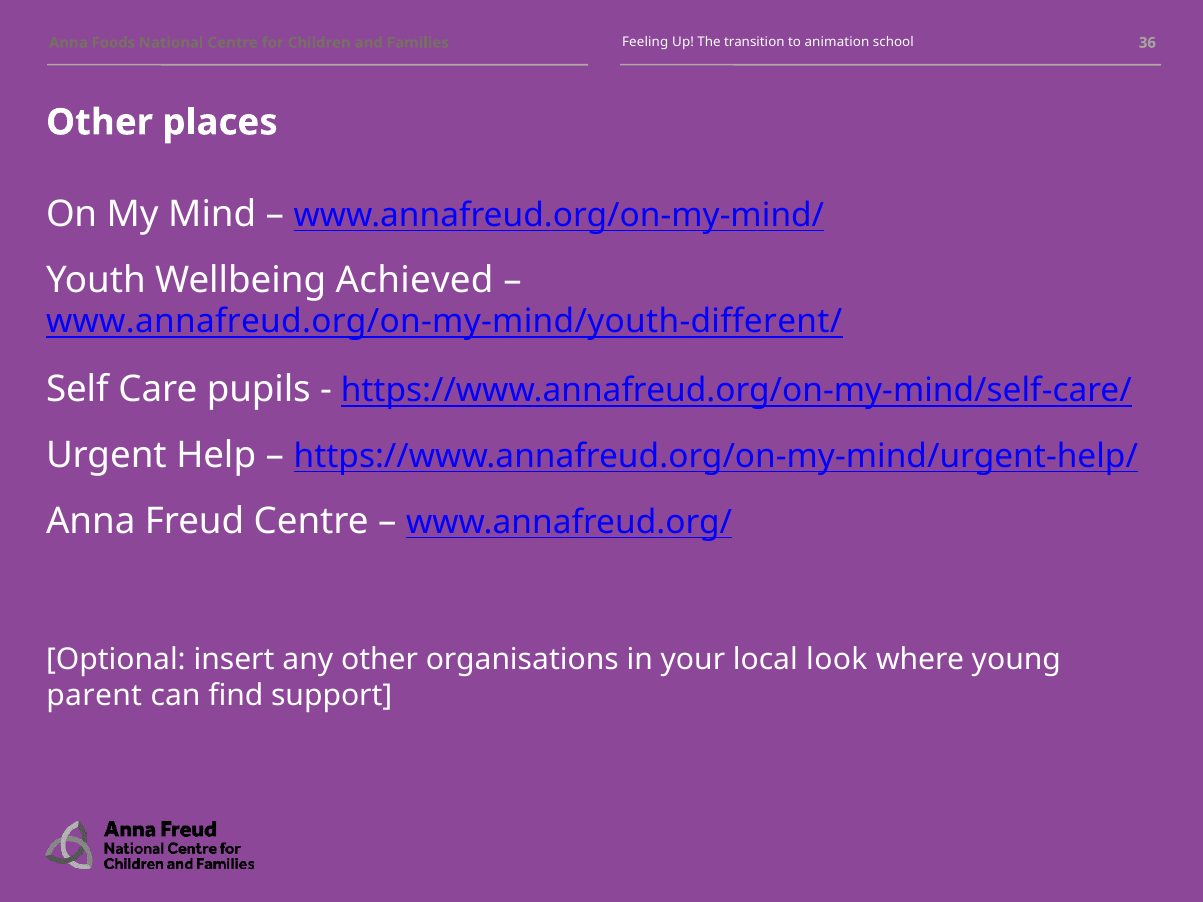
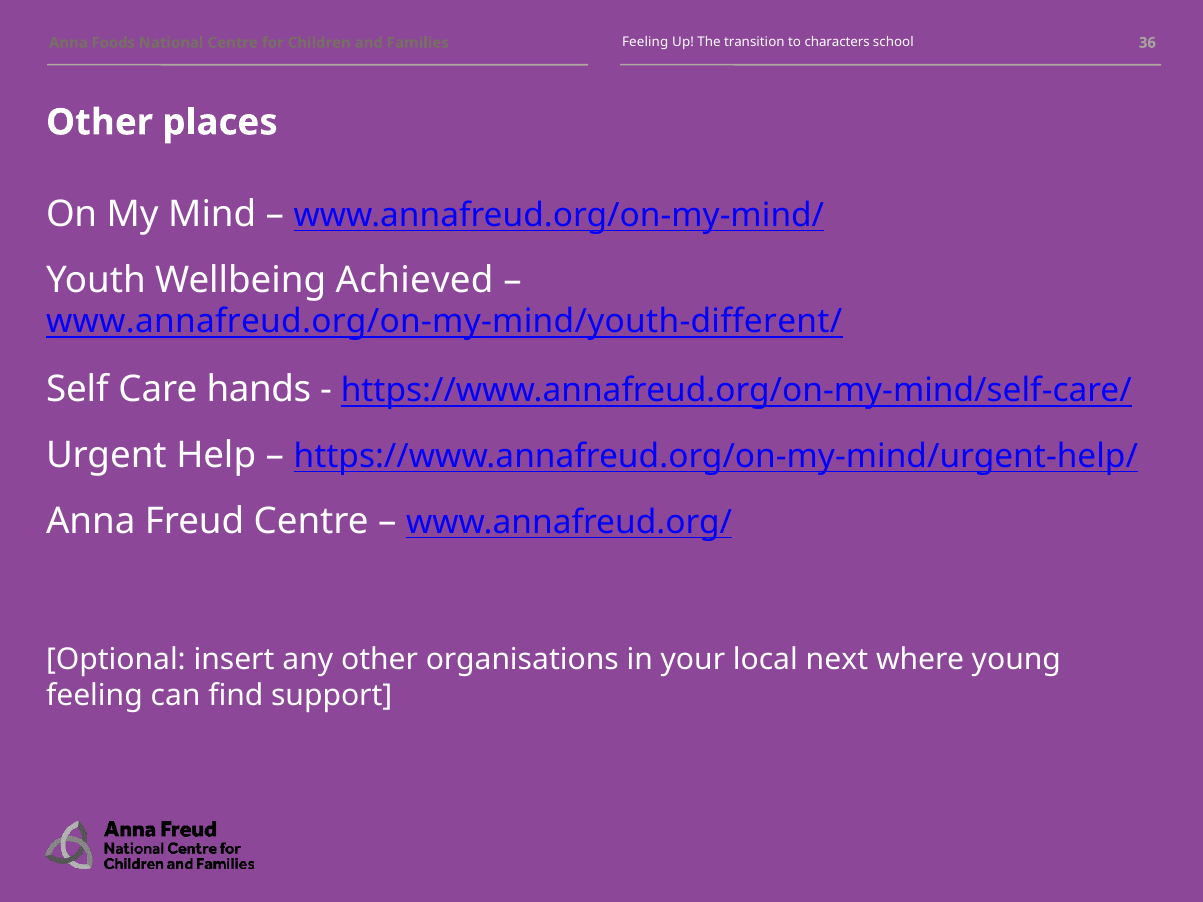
animation: animation -> characters (837, 42)
pupils: pupils -> hands (259, 390)
look: look -> next (837, 660)
parent: parent -> feeling (94, 696)
